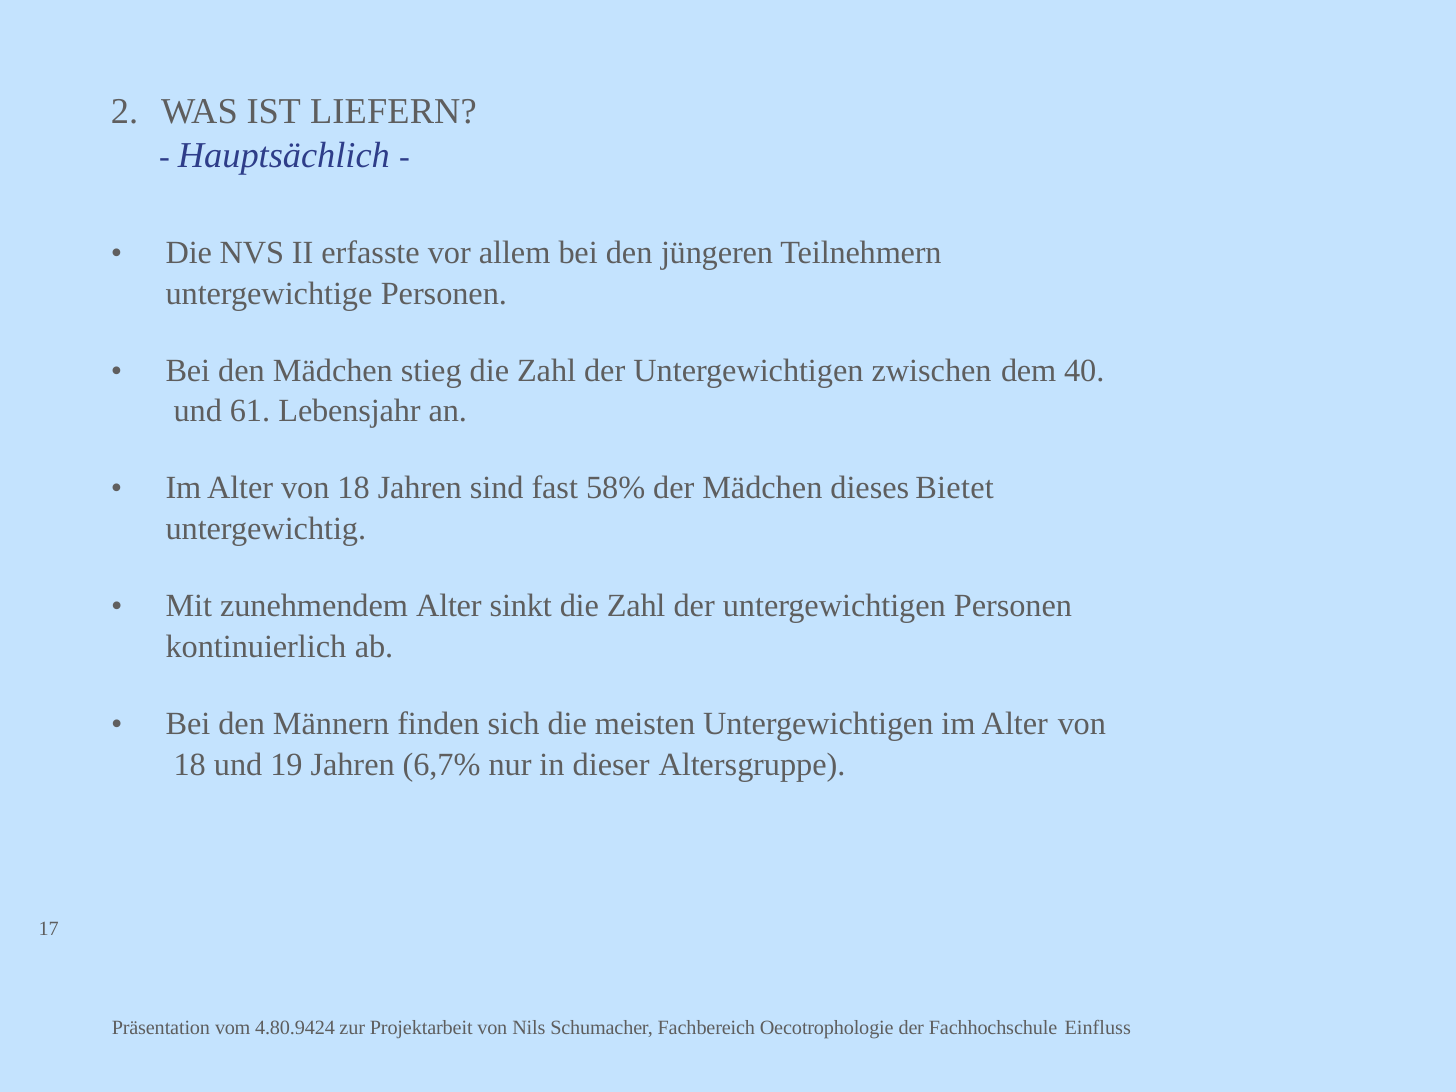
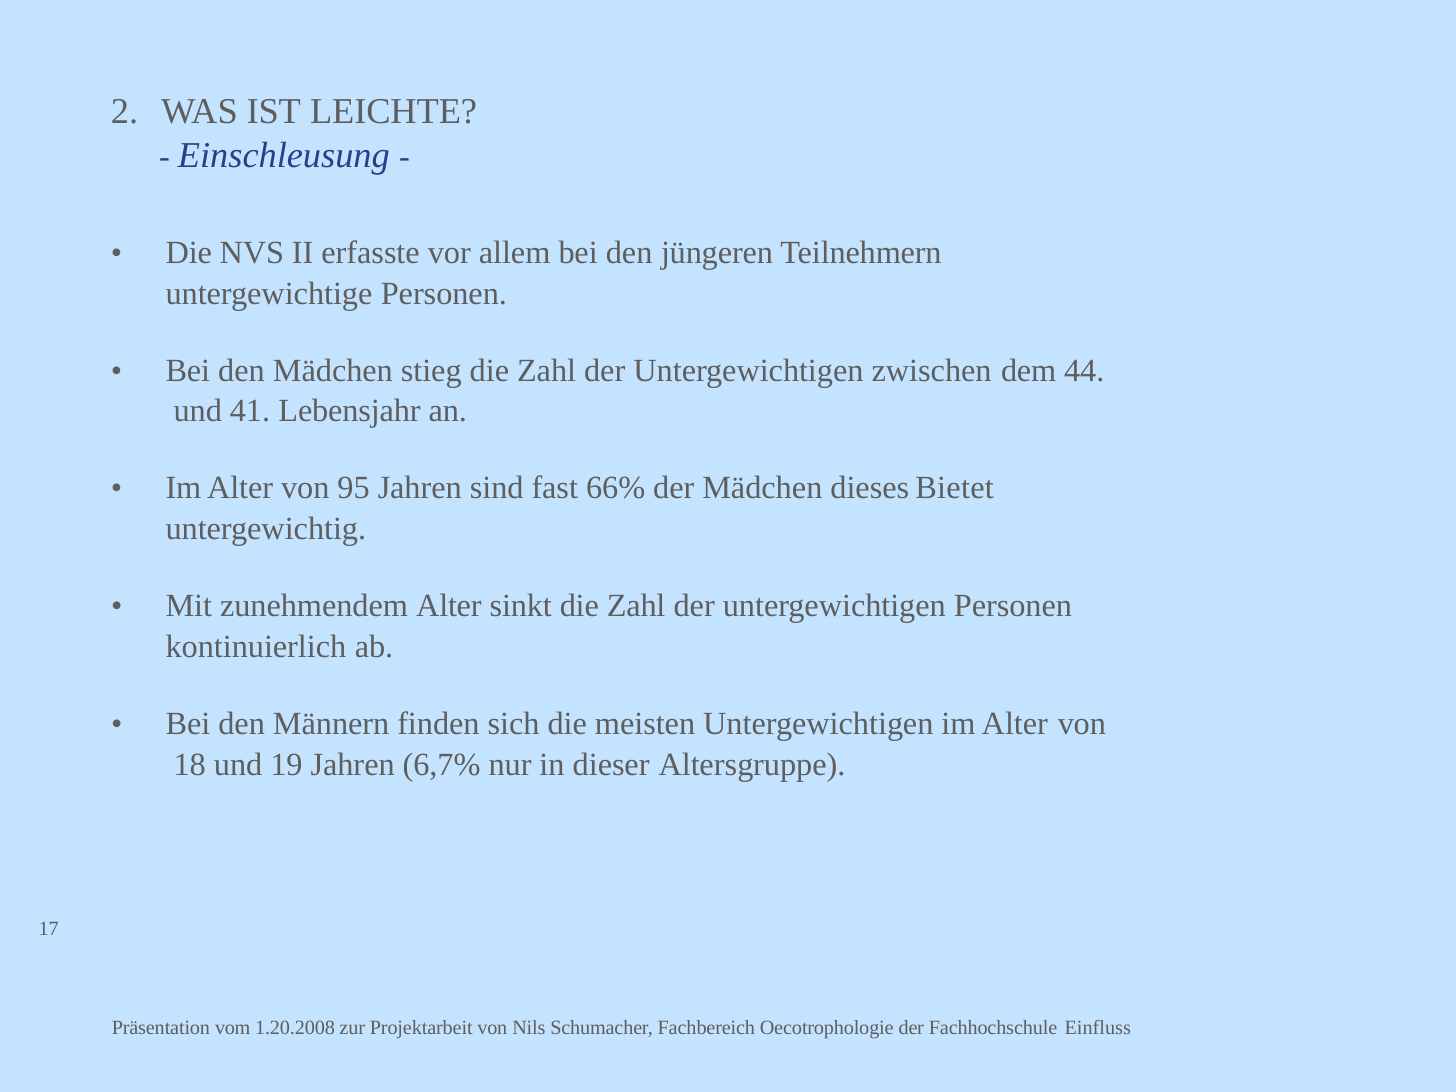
LIEFERN: LIEFERN -> LEICHTE (394, 111)
Hauptsächlich: Hauptsächlich -> Einschleusung (284, 155)
40: 40 -> 44 (1084, 370)
61: 61 -> 41 (250, 411)
18: 18 -> 95 (354, 488)
58%: 58% -> 66% (616, 488)
4.80.9424: 4.80.9424 -> 1.20.2008 (295, 1028)
